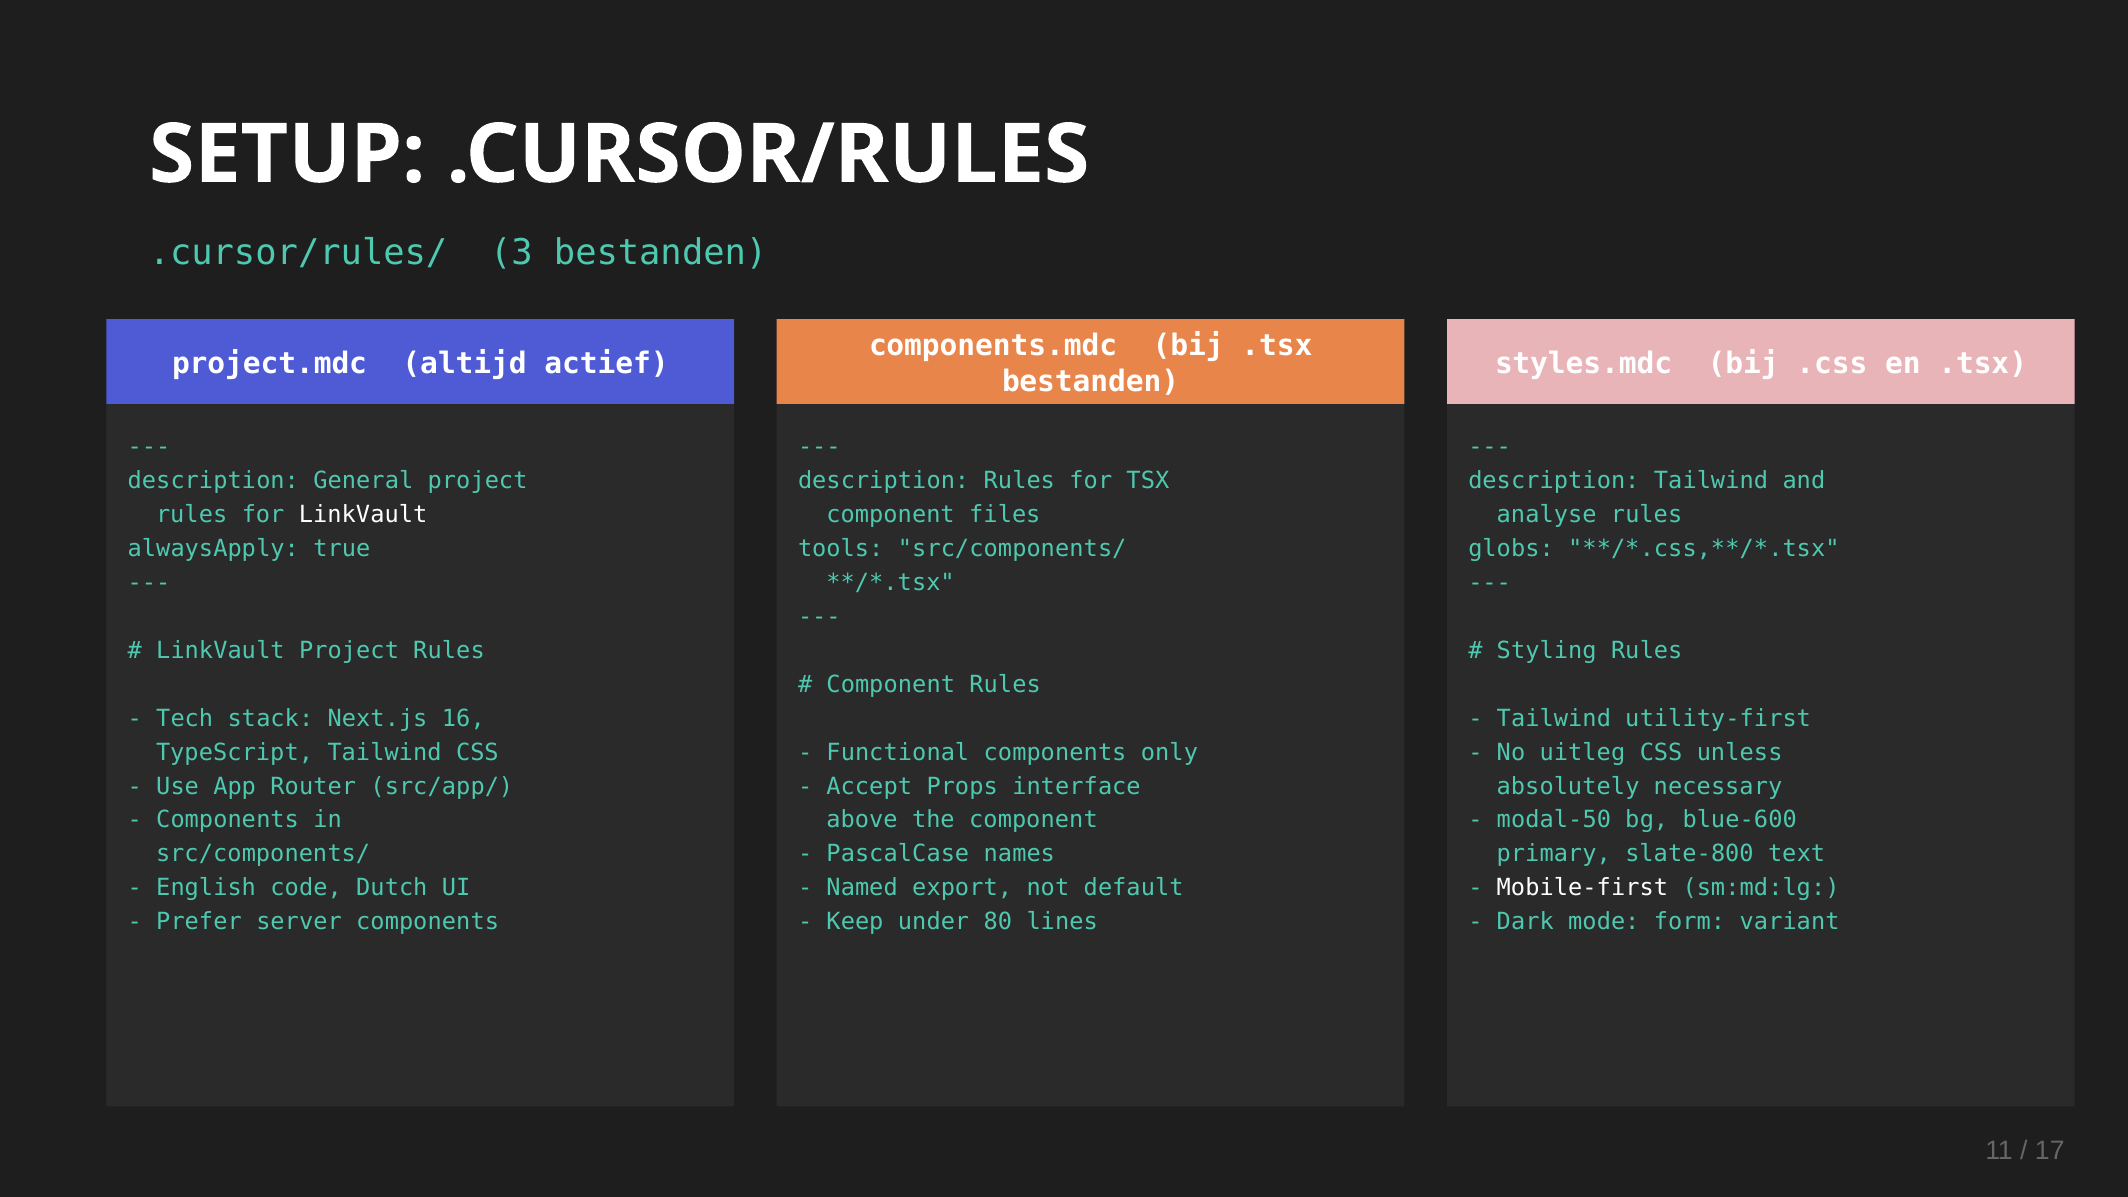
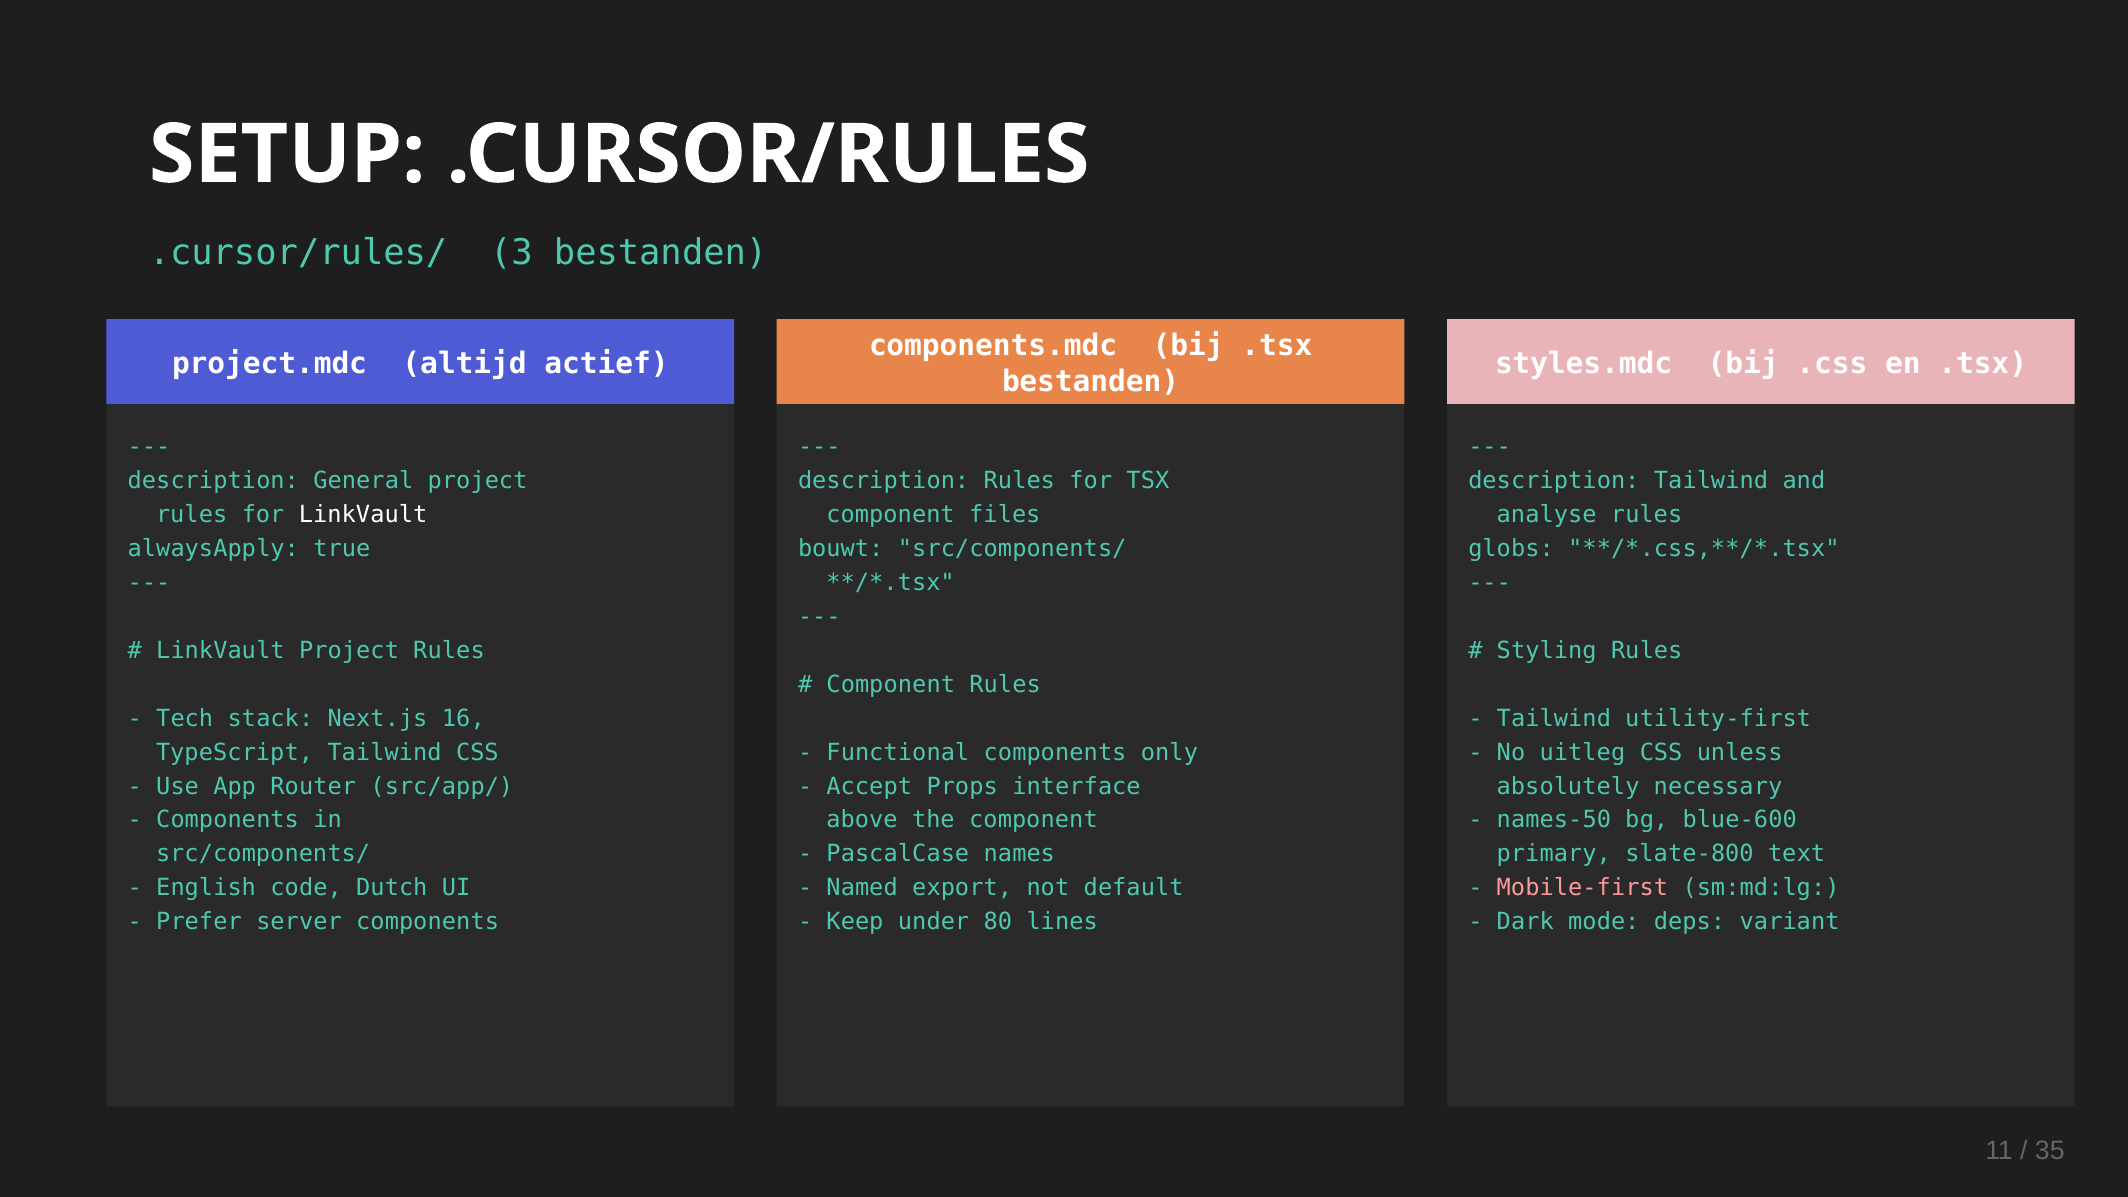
tools: tools -> bouwt (841, 549)
modal-50: modal-50 -> names-50 (1554, 820)
Mobile-first colour: white -> pink (1582, 888)
form: form -> deps (1690, 922)
17: 17 -> 35 (2050, 1151)
